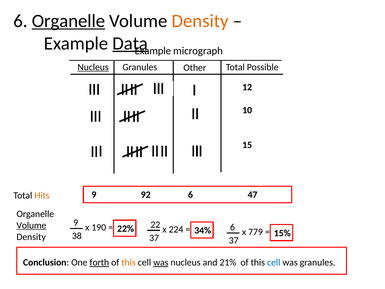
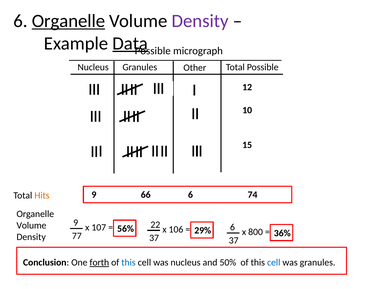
Density colour: orange -> purple (200, 21)
Example: Example -> Possible (153, 51)
Nucleus underline: present -> none (93, 67)
92: 92 -> 66 (146, 194)
47: 47 -> 74 (253, 194)
190: 190 -> 107 (99, 227)
22%: 22% -> 56% (126, 228)
224: 224 -> 106 (176, 229)
34%: 34% -> 29% (203, 230)
Volume underline: present -> none (31, 225)
779: 779 -> 800 (256, 232)
15%: 15% -> 36% (282, 233)
38: 38 -> 77 (77, 236)
this colour: orange -> blue (129, 262)
was underline: present -> none (161, 262)
21%: 21% -> 50% (228, 262)
